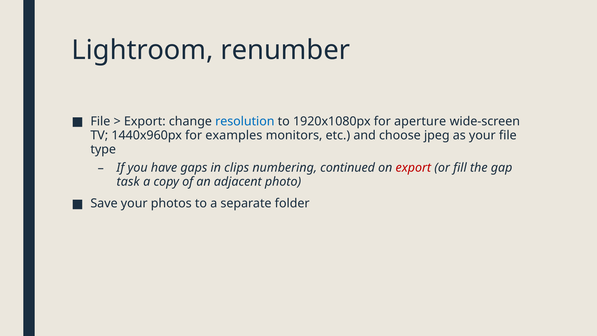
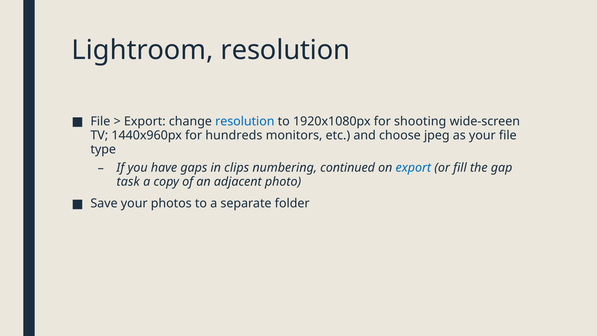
Lightroom renumber: renumber -> resolution (285, 50)
aperture: aperture -> shooting (420, 121)
examples: examples -> hundreds (234, 135)
export colour: red -> blue (413, 168)
